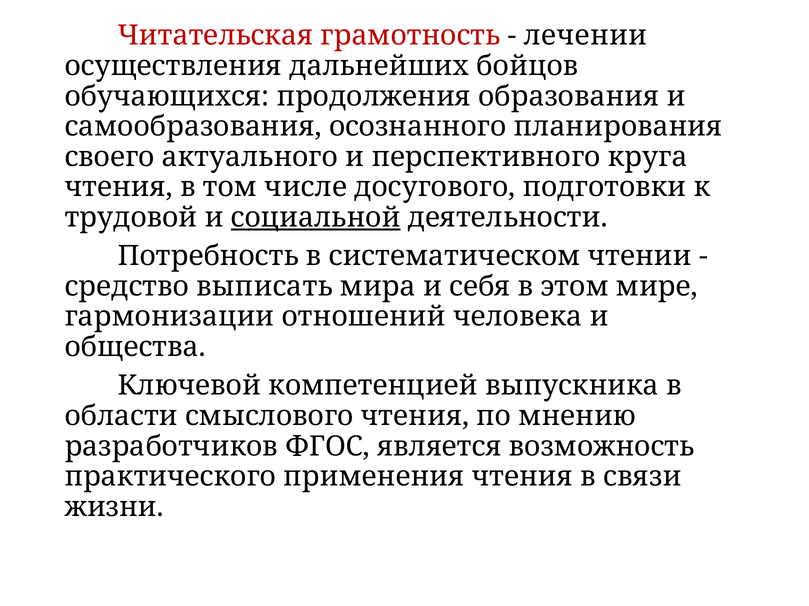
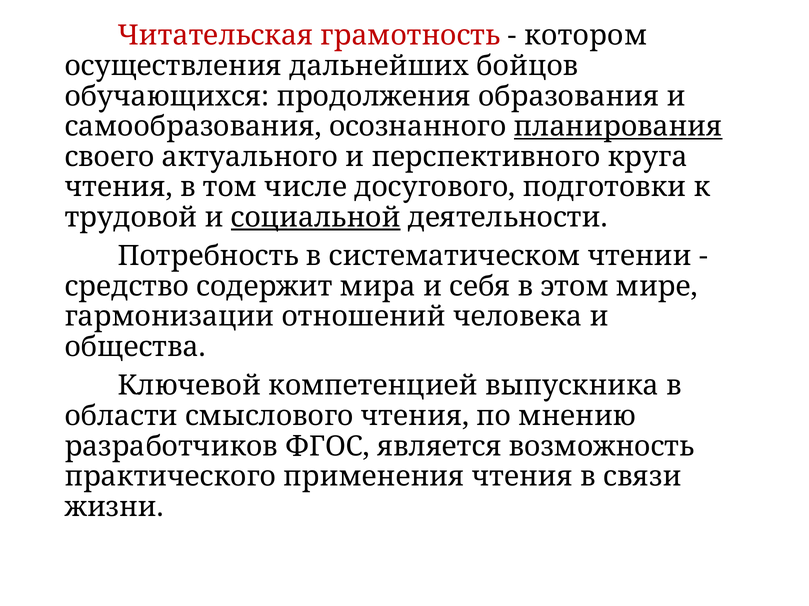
лечении: лечении -> котором (586, 36)
планирования underline: none -> present (618, 127)
выписать: выписать -> содержит (264, 287)
